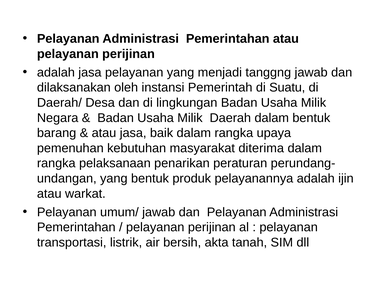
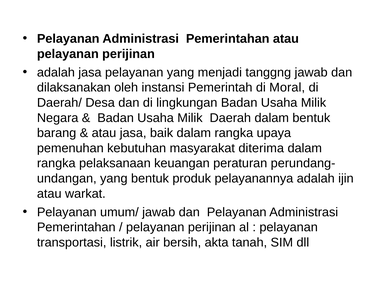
Suatu: Suatu -> Moral (287, 88)
penarikan: penarikan -> keuangan (182, 163)
